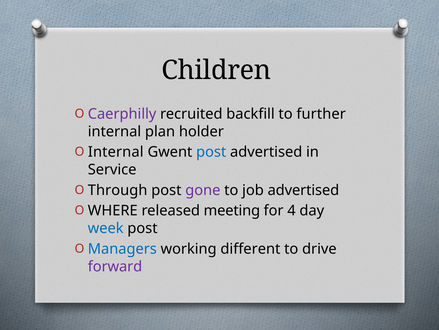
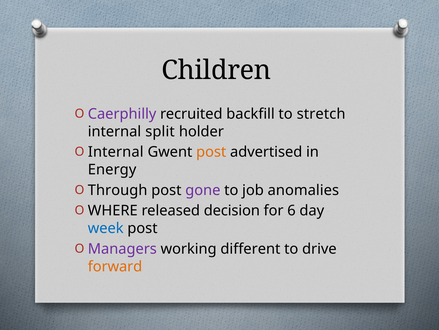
further: further -> stretch (321, 114)
plan: plan -> split (160, 131)
post colour: blue -> orange (211, 152)
Service: Service -> Energy (112, 169)
job advertised: advertised -> anomalies (303, 190)
meeting: meeting -> decision (232, 210)
4: 4 -> 6 (292, 210)
Managers colour: blue -> purple (122, 248)
forward colour: purple -> orange (115, 266)
